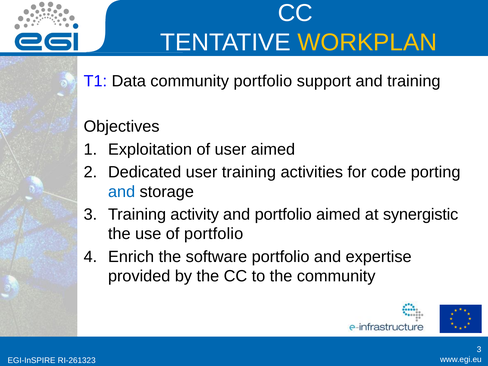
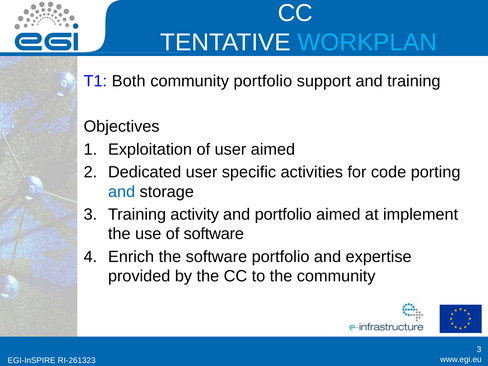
WORKPLAN colour: yellow -> light blue (367, 42)
Data: Data -> Both (129, 81)
user training: training -> specific (249, 172)
synergistic: synergistic -> implement (421, 214)
of portfolio: portfolio -> software (214, 234)
